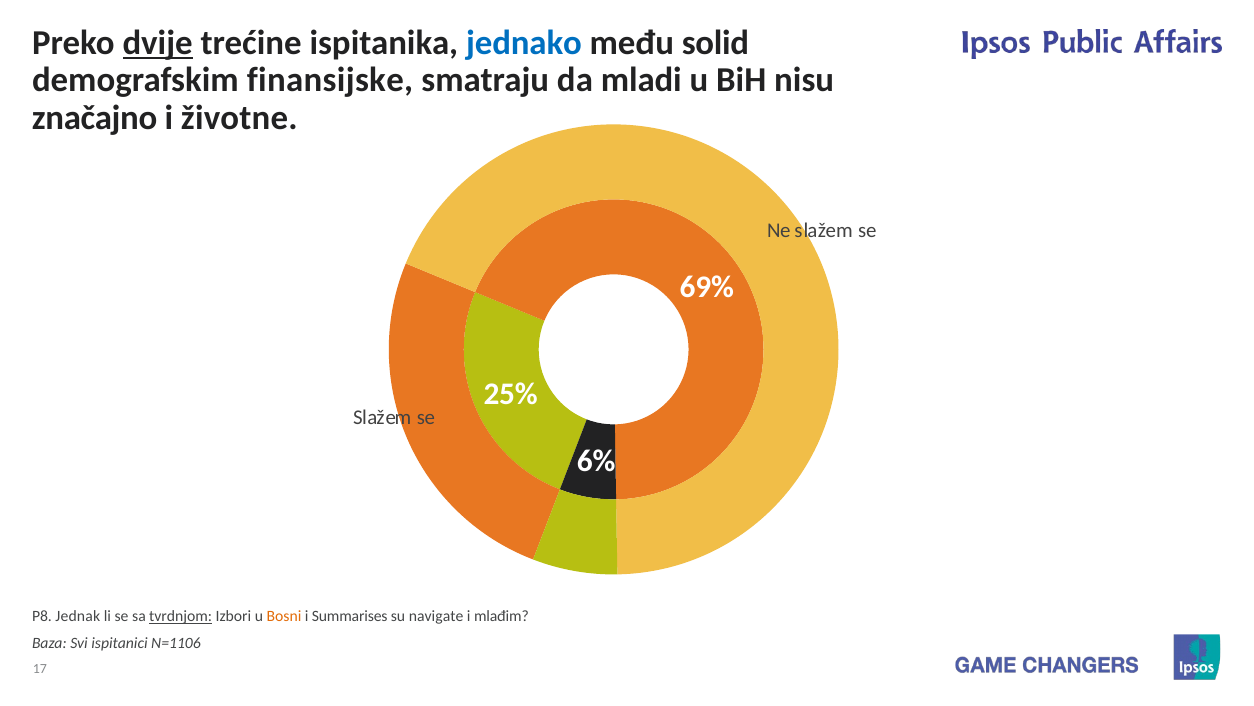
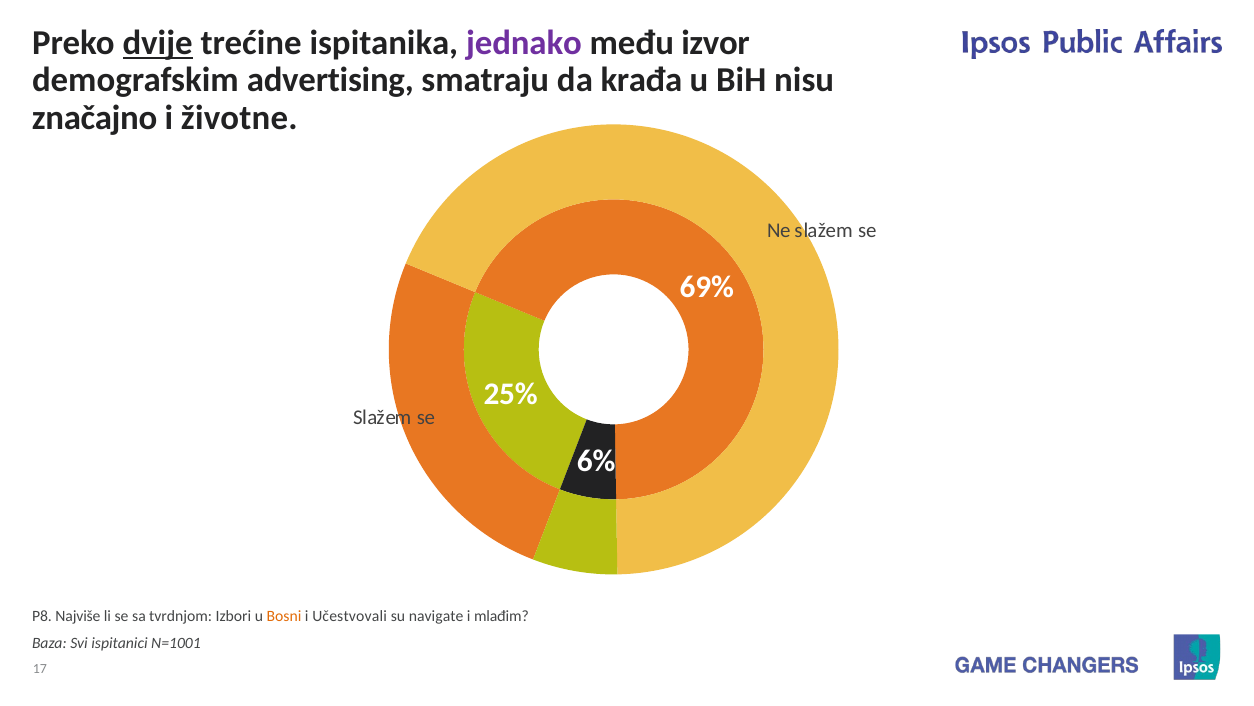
jednako colour: blue -> purple (524, 43)
solid: solid -> izvor (716, 43)
finansijske: finansijske -> advertising (330, 80)
mladi: mladi -> krađa (641, 80)
Jednak: Jednak -> Najviše (78, 616)
tvrdnjom underline: present -> none (181, 616)
Summarises: Summarises -> Učestvovali (350, 616)
N=1106: N=1106 -> N=1001 (176, 643)
